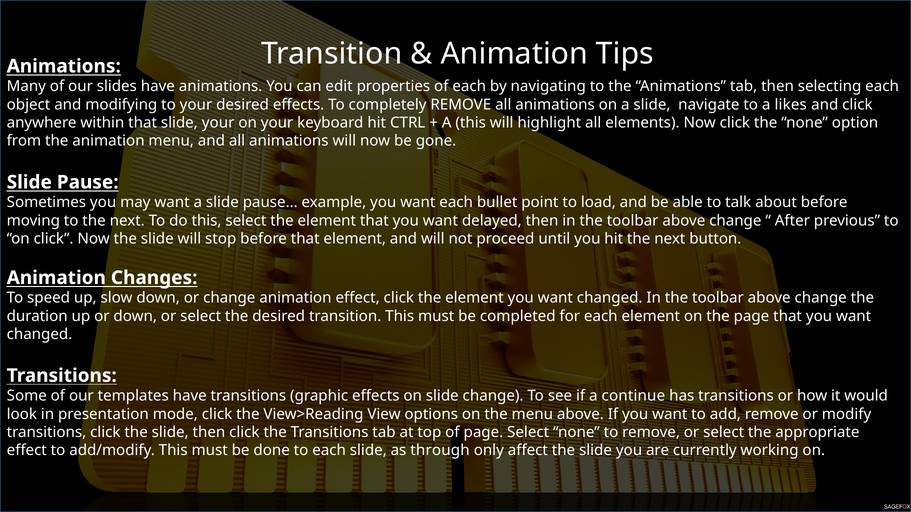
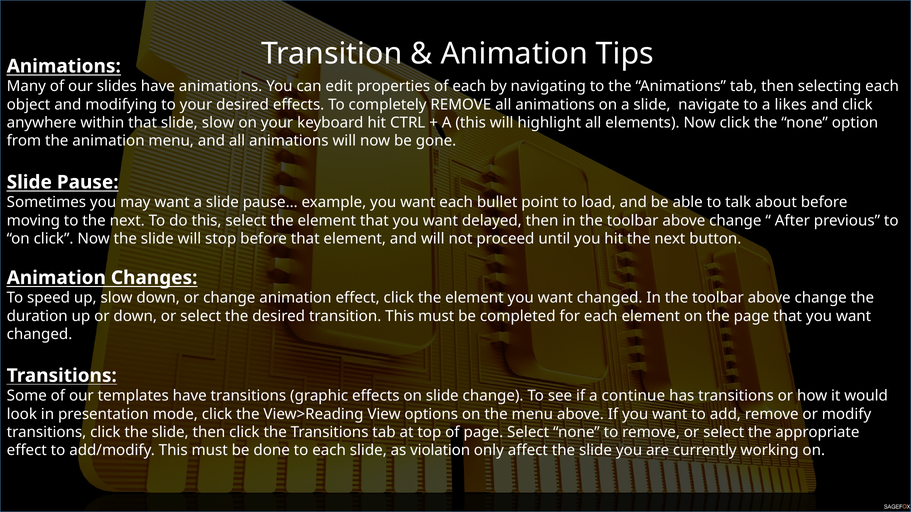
slide your: your -> slow (218, 123)
through: through -> violation (440, 451)
